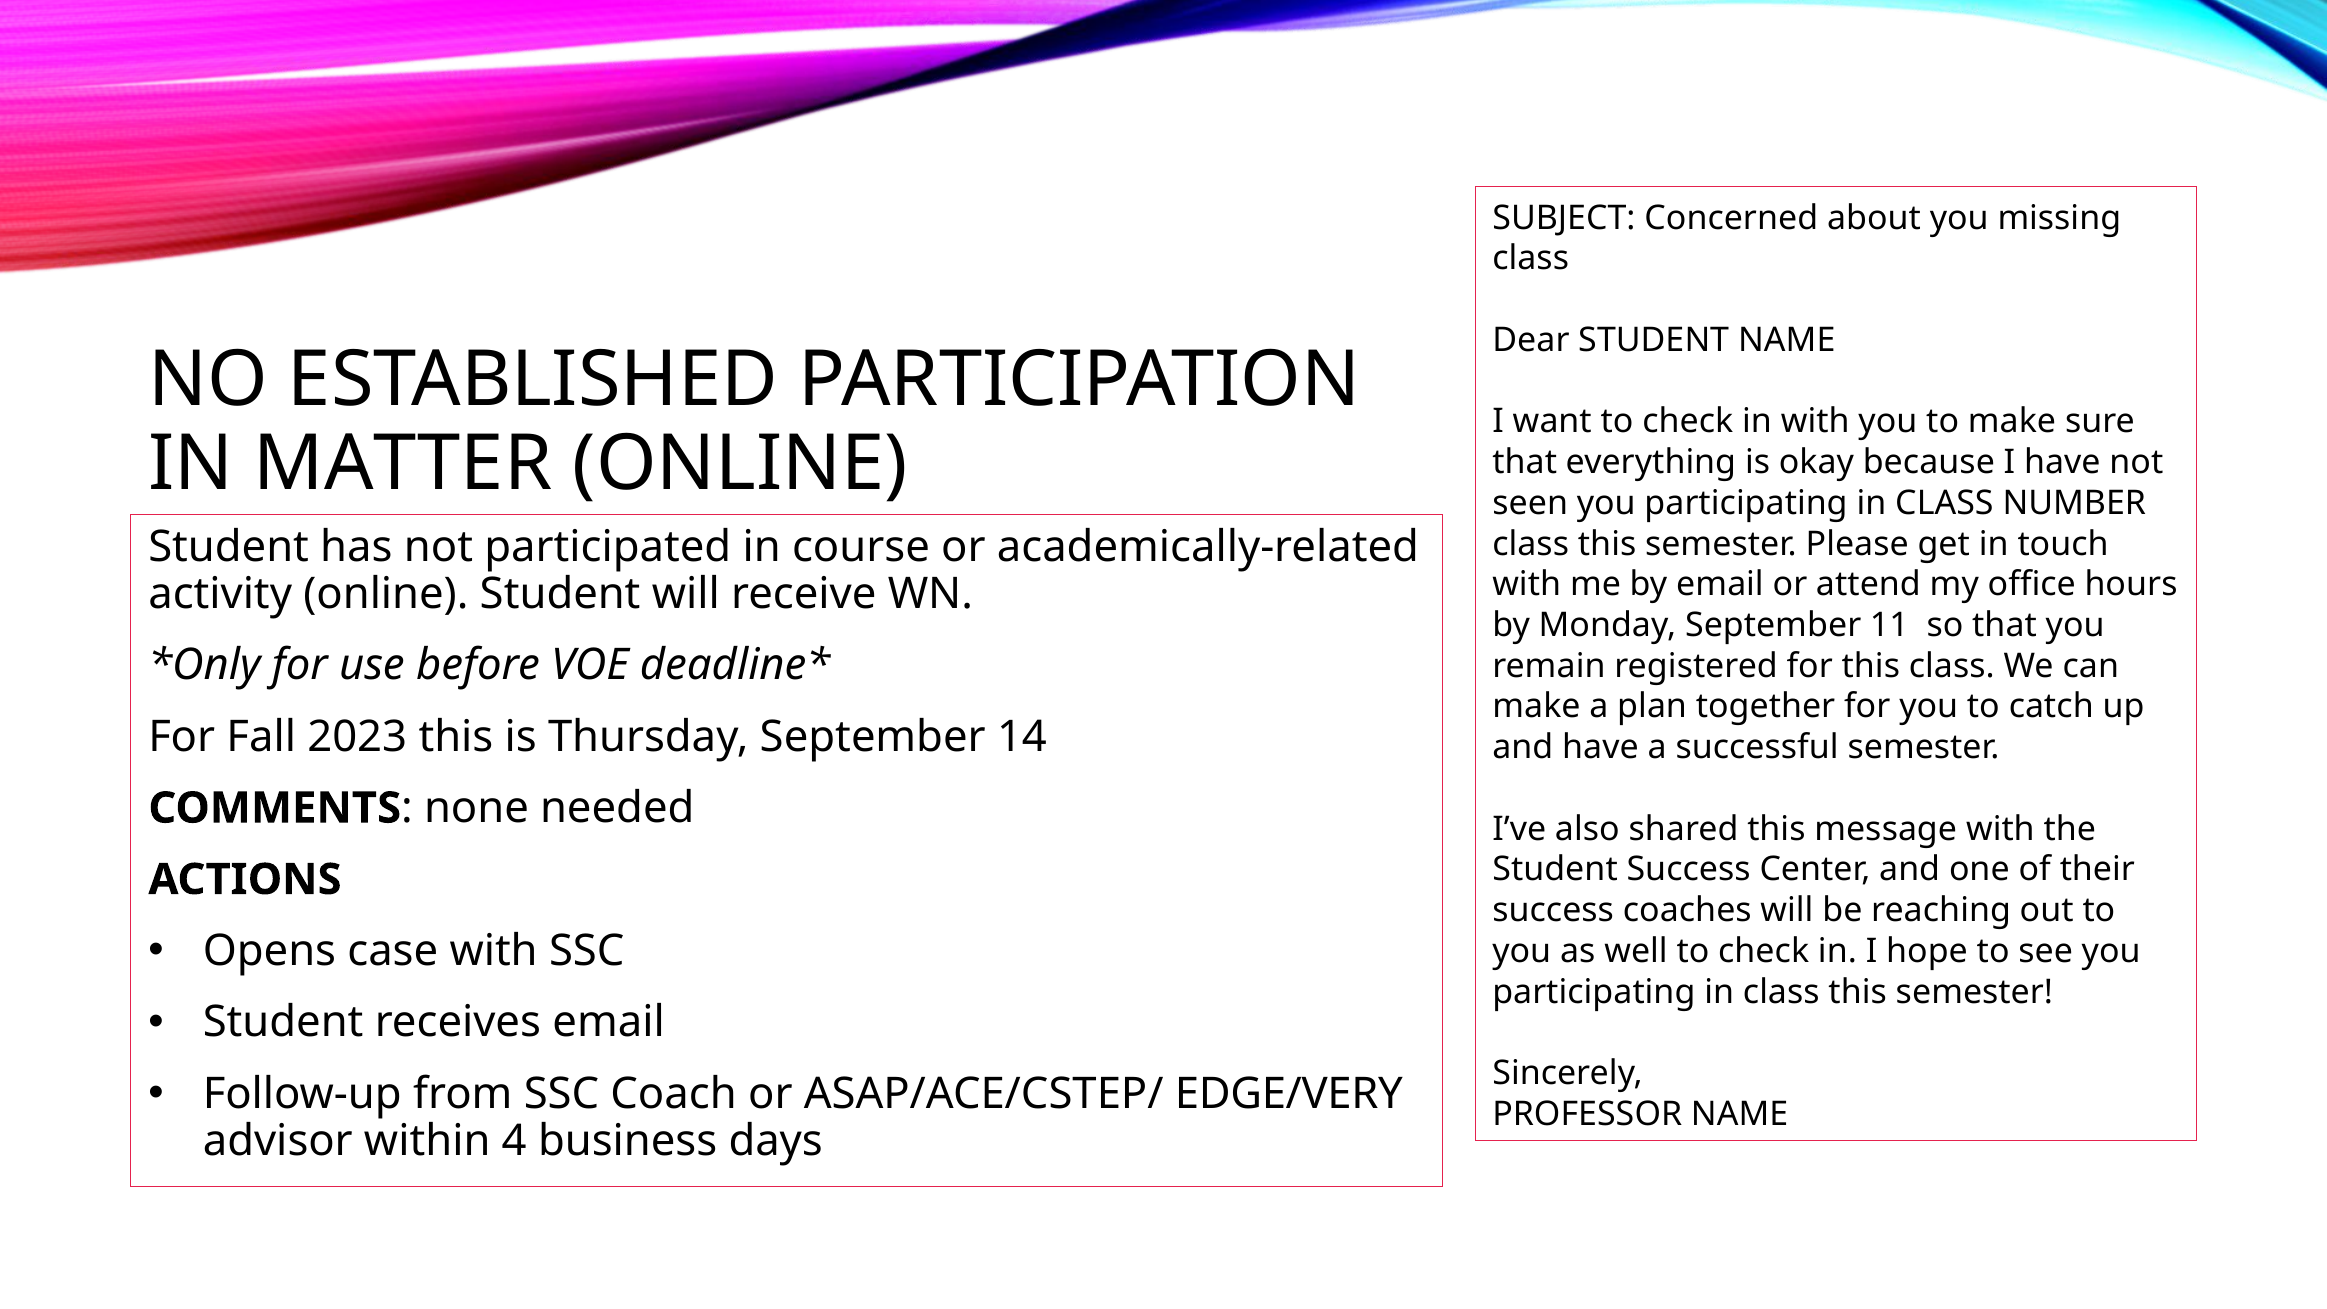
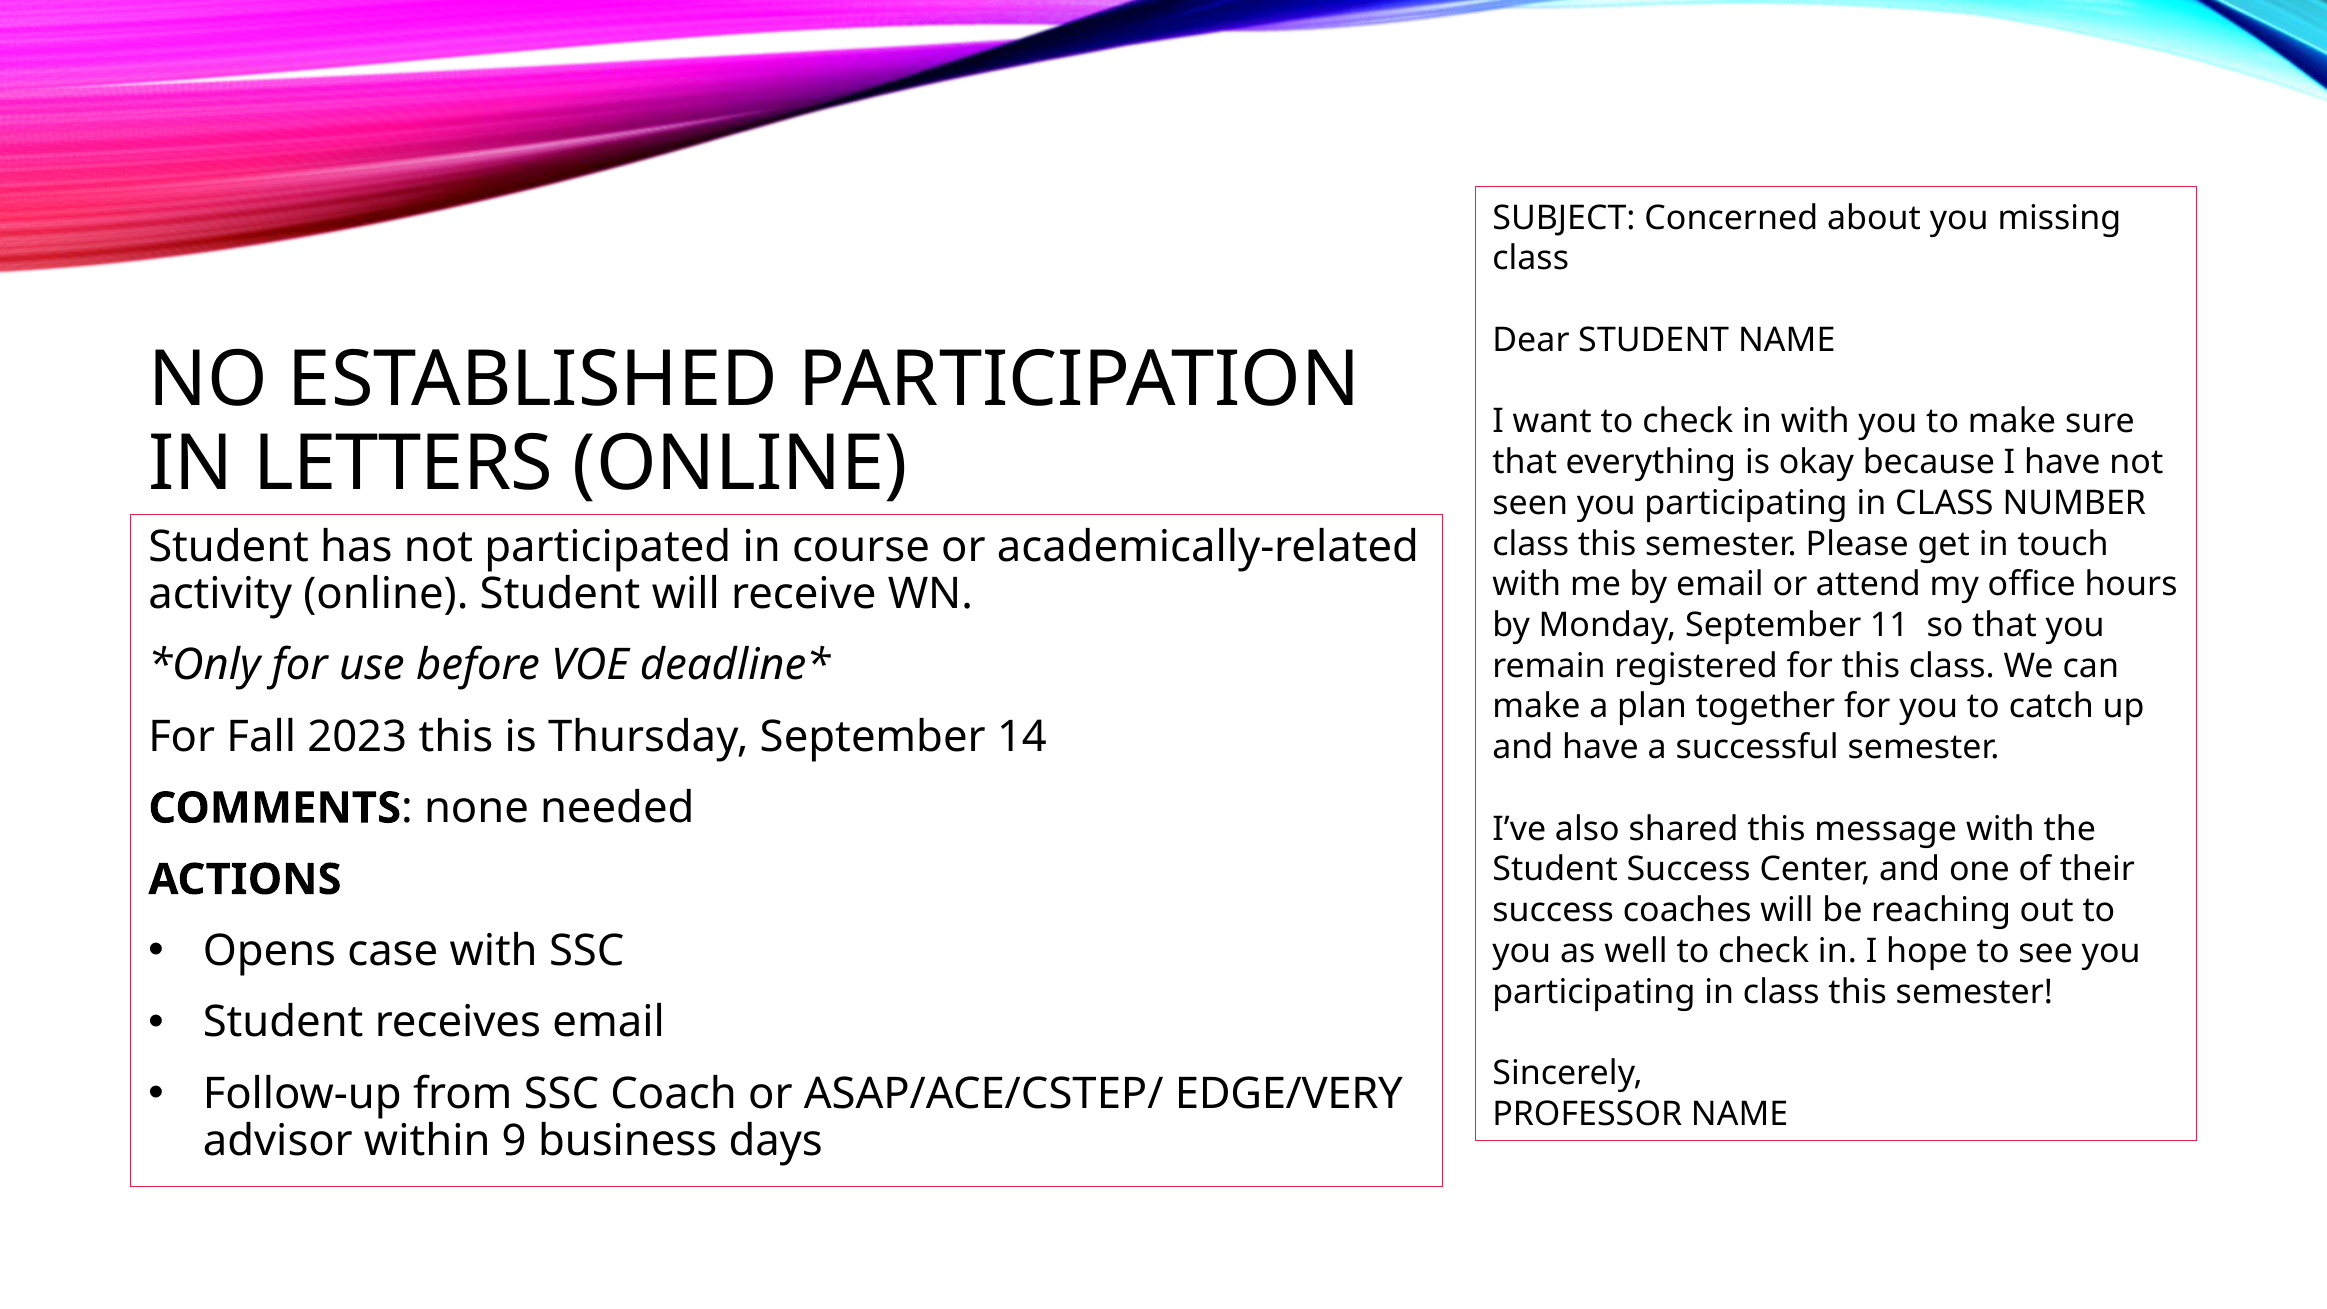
MATTER: MATTER -> LETTERS (403, 464)
4: 4 -> 9 (514, 1141)
